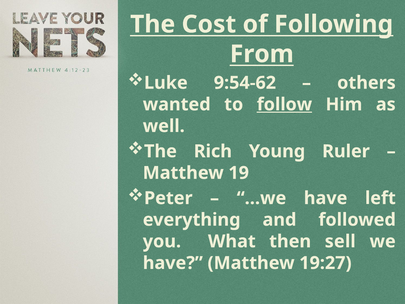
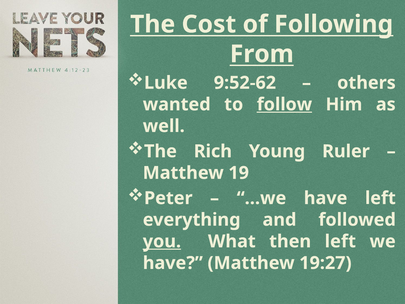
9:54-62: 9:54-62 -> 9:52-62 (245, 83)
you underline: none -> present (162, 241)
then sell: sell -> left (340, 241)
